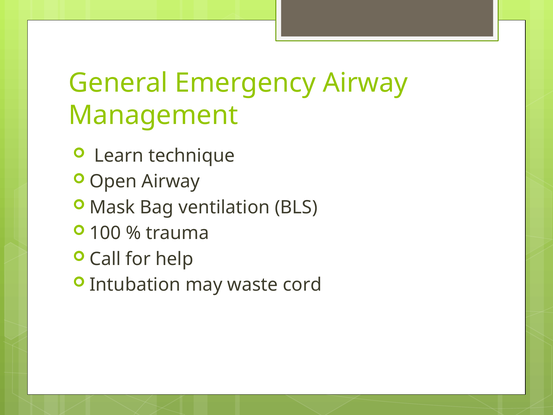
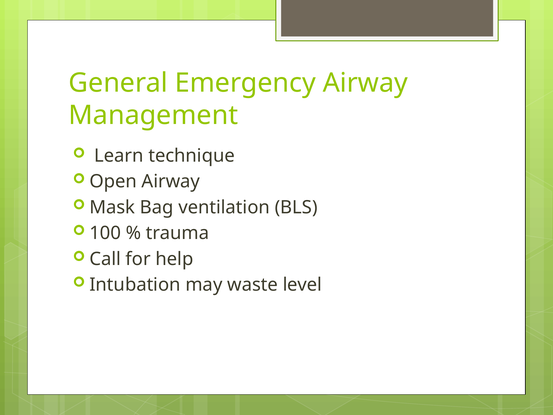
cord: cord -> level (302, 285)
